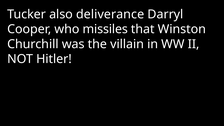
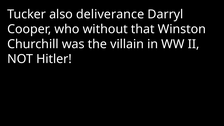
missiles: missiles -> without (105, 29)
